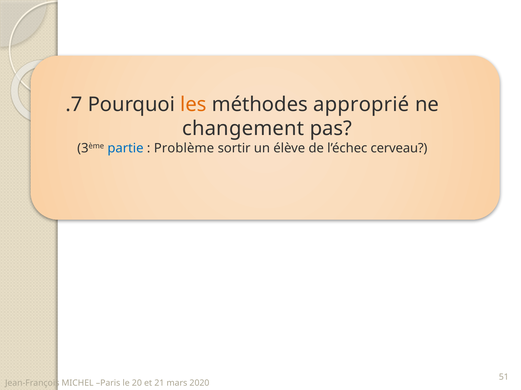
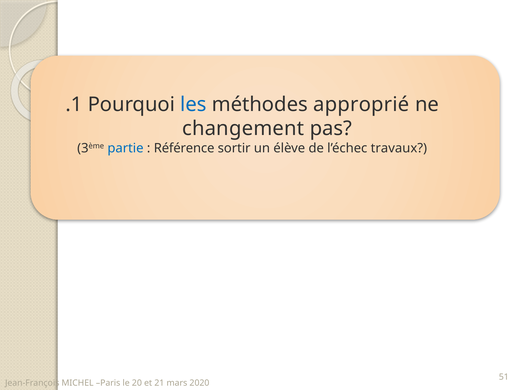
.7: .7 -> .1 (74, 105)
les colour: orange -> blue (193, 105)
Problème: Problème -> Référence (184, 148)
cerveau: cerveau -> travaux (399, 148)
